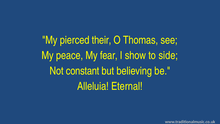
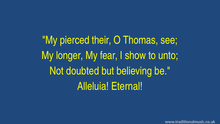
peace: peace -> longer (70, 55)
side: side -> unto (168, 55)
constant: constant -> doubted (83, 71)
